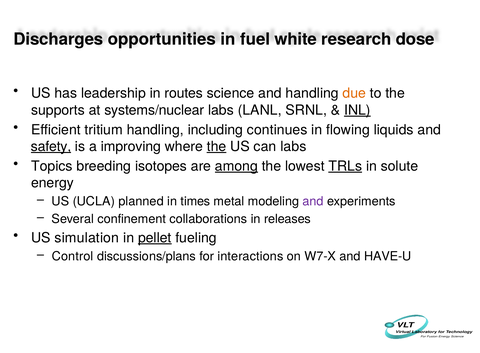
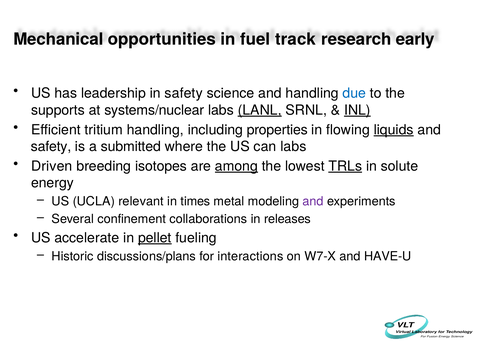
Discharges: Discharges -> Mechanical (58, 39)
white: white -> track (296, 39)
dose: dose -> early (415, 39)
in routes: routes -> safety (184, 93)
due colour: orange -> blue (354, 93)
LANL underline: none -> present (260, 110)
continues: continues -> properties (277, 130)
liquids underline: none -> present (394, 130)
safety underline: present -> none (51, 147)
improving: improving -> submitted (131, 147)
the underline: present -> none (217, 147)
Topics: Topics -> Driven (52, 166)
planned: planned -> relevant (141, 202)
simulation: simulation -> accelerate (87, 238)
Control: Control -> Historic (73, 257)
